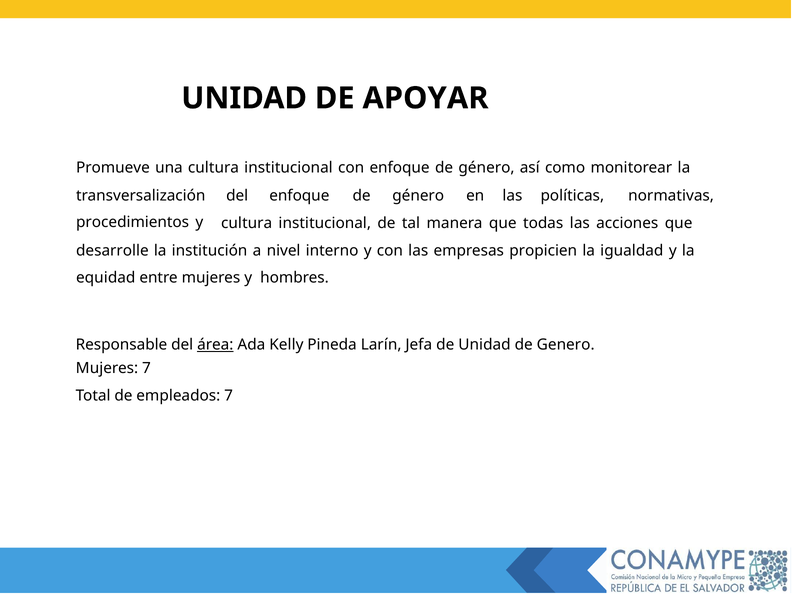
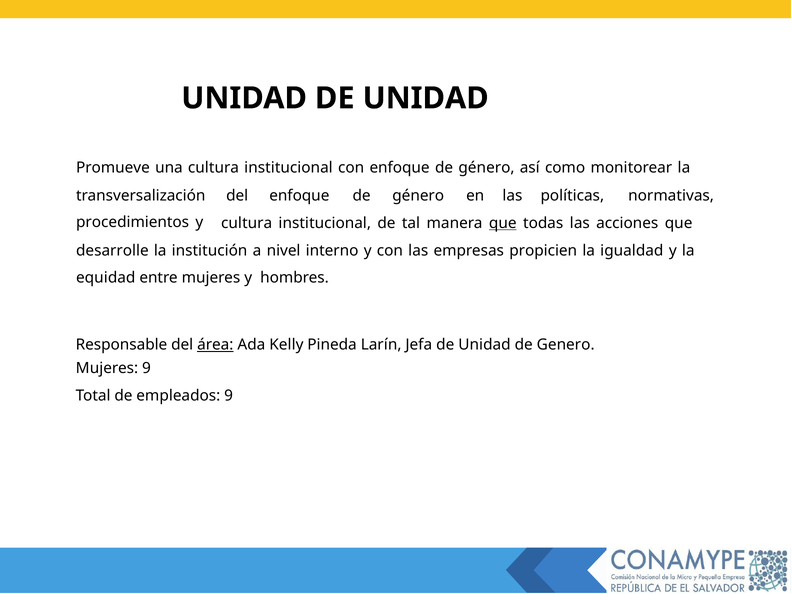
UNIDAD DE APOYAR: APOYAR -> UNIDAD (426, 98)
que underline: none -> present (503, 223)
Mujeres 7: 7 -> 9 (147, 368)
empleados 7: 7 -> 9 (229, 396)
